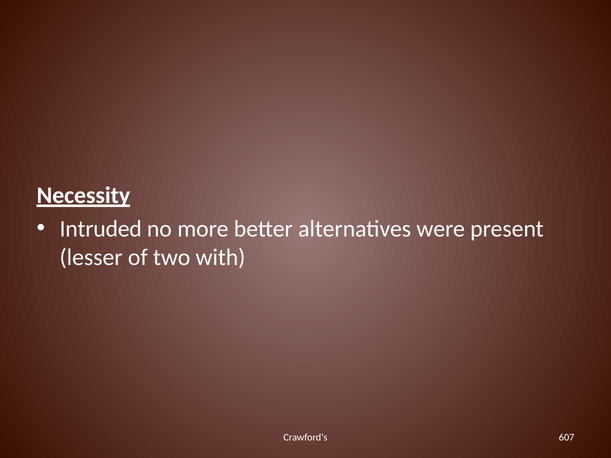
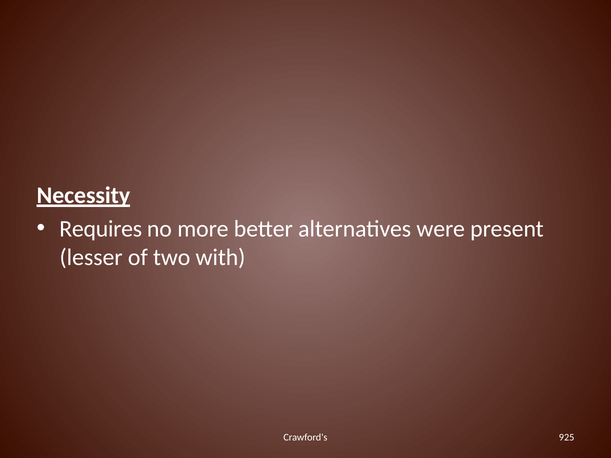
Intruded: Intruded -> Requires (101, 229)
607: 607 -> 925 (567, 438)
